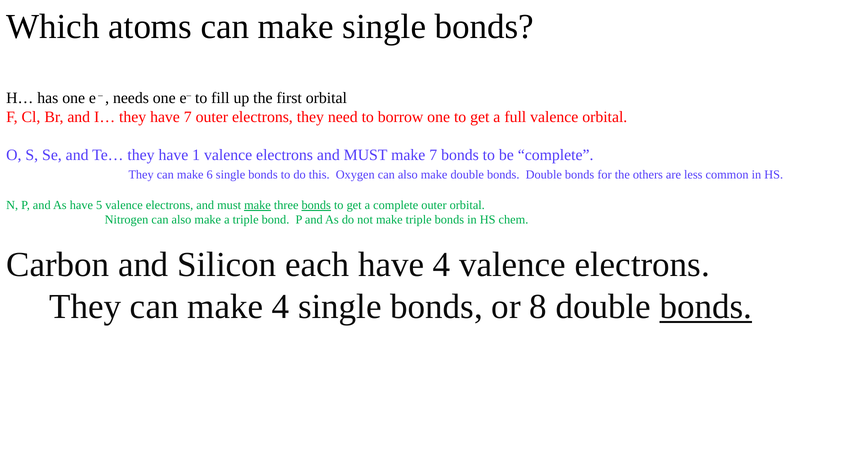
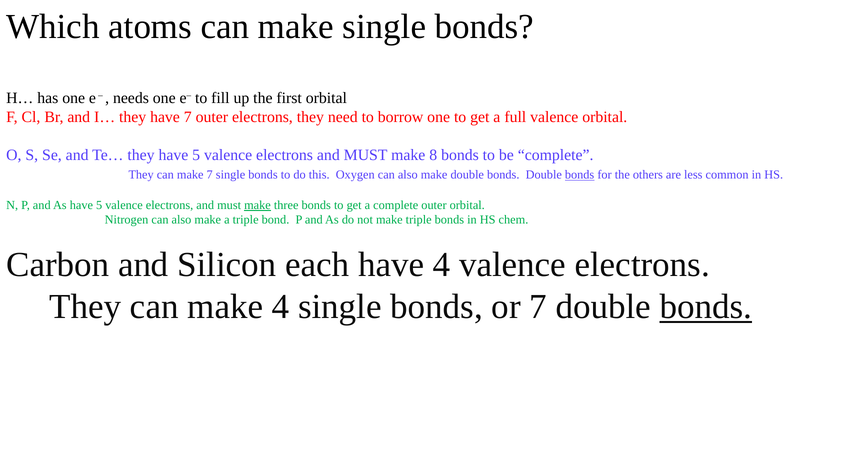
they have 1: 1 -> 5 (196, 155)
make 7: 7 -> 8 (433, 155)
make 6: 6 -> 7 (210, 175)
bonds underline: none -> present (580, 175)
bonds underline: present -> none (316, 205)
or 8: 8 -> 7 (538, 307)
